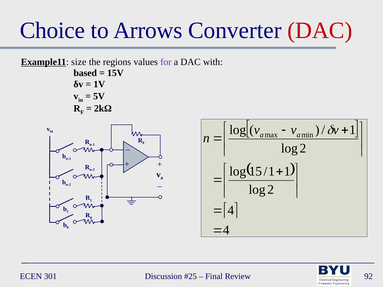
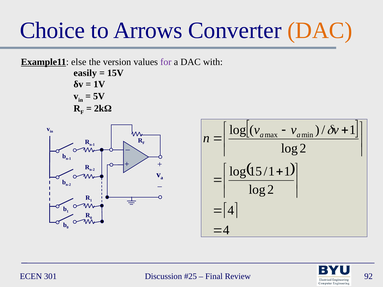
DAC colour: red -> orange (320, 30)
size: size -> else (79, 62)
regions: regions -> version (117, 62)
based: based -> easily (85, 73)
